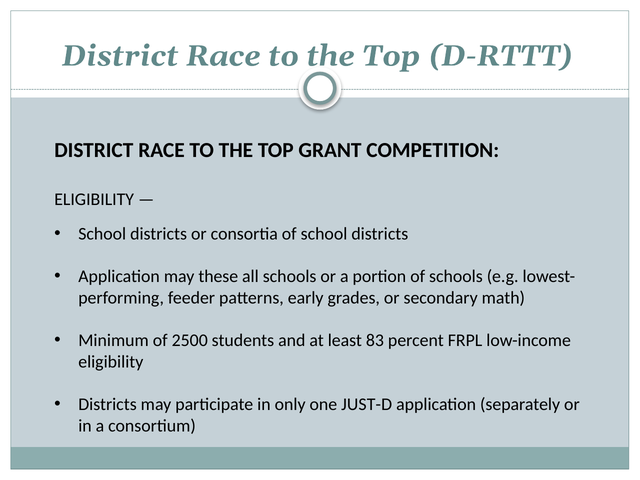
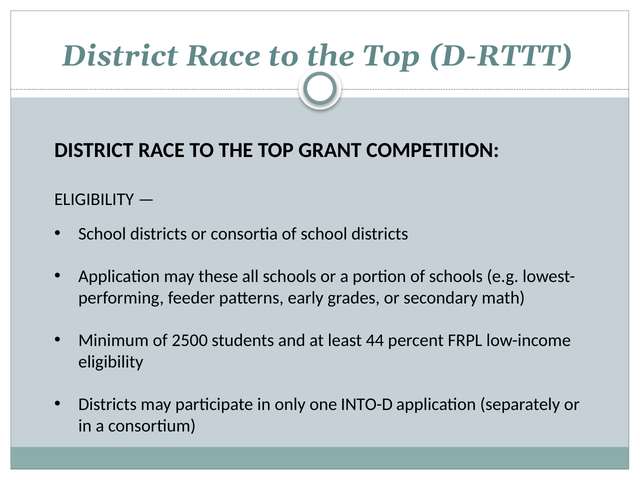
83: 83 -> 44 (375, 340)
JUST-D: JUST-D -> INTO-D (367, 404)
